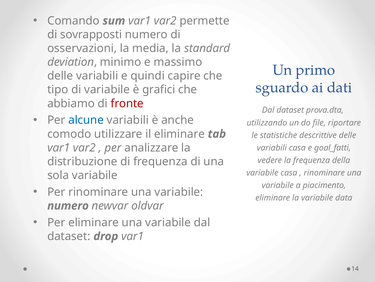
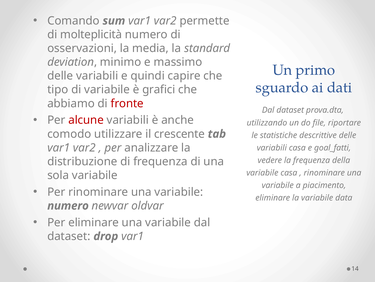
sovrapposti: sovrapposti -> molteplicità (91, 34)
alcune colour: blue -> red (86, 120)
il eliminare: eliminare -> crescente (179, 134)
